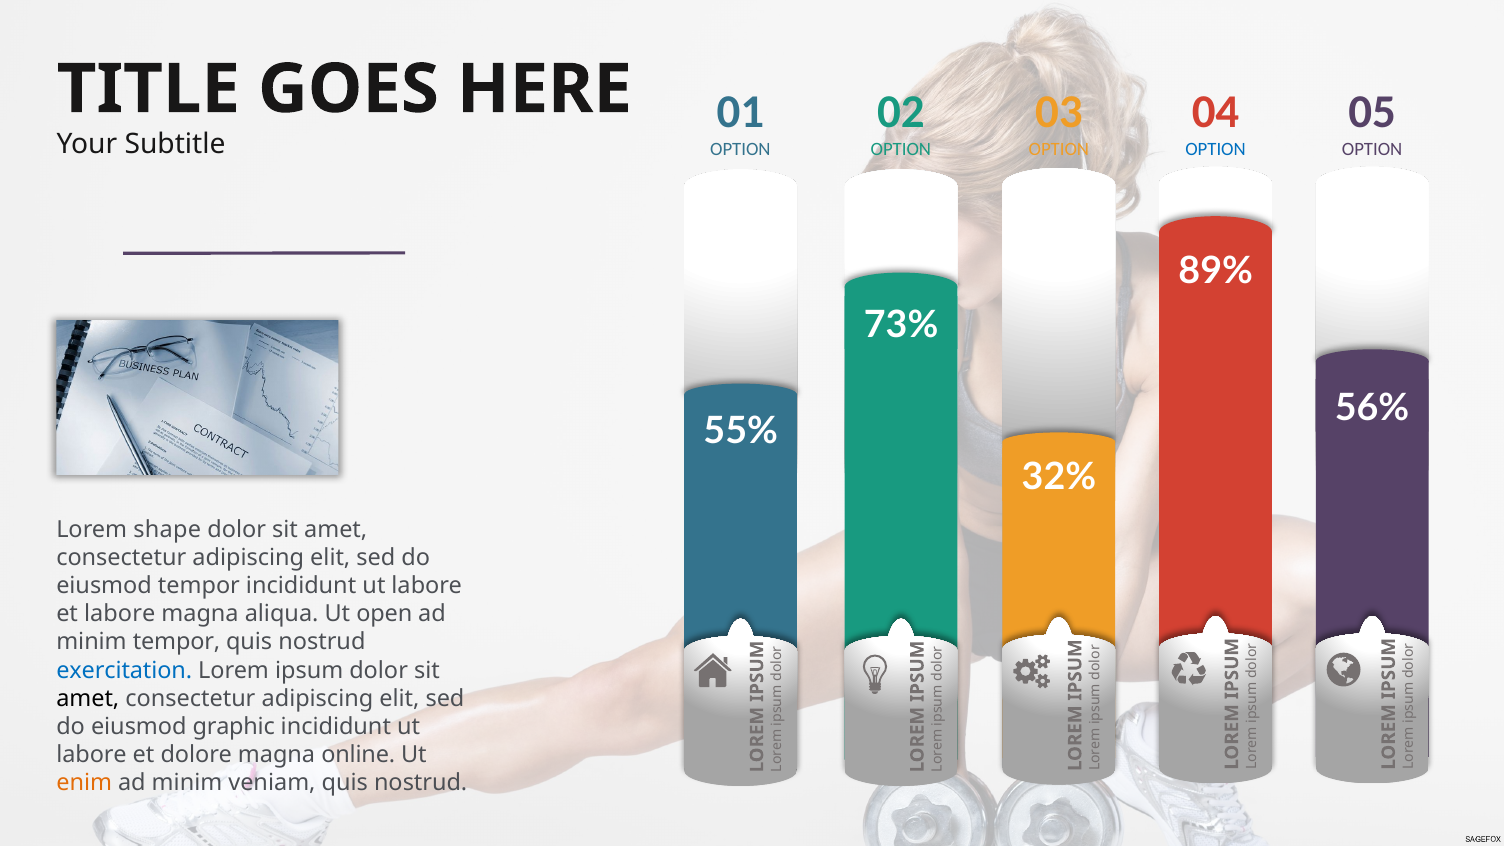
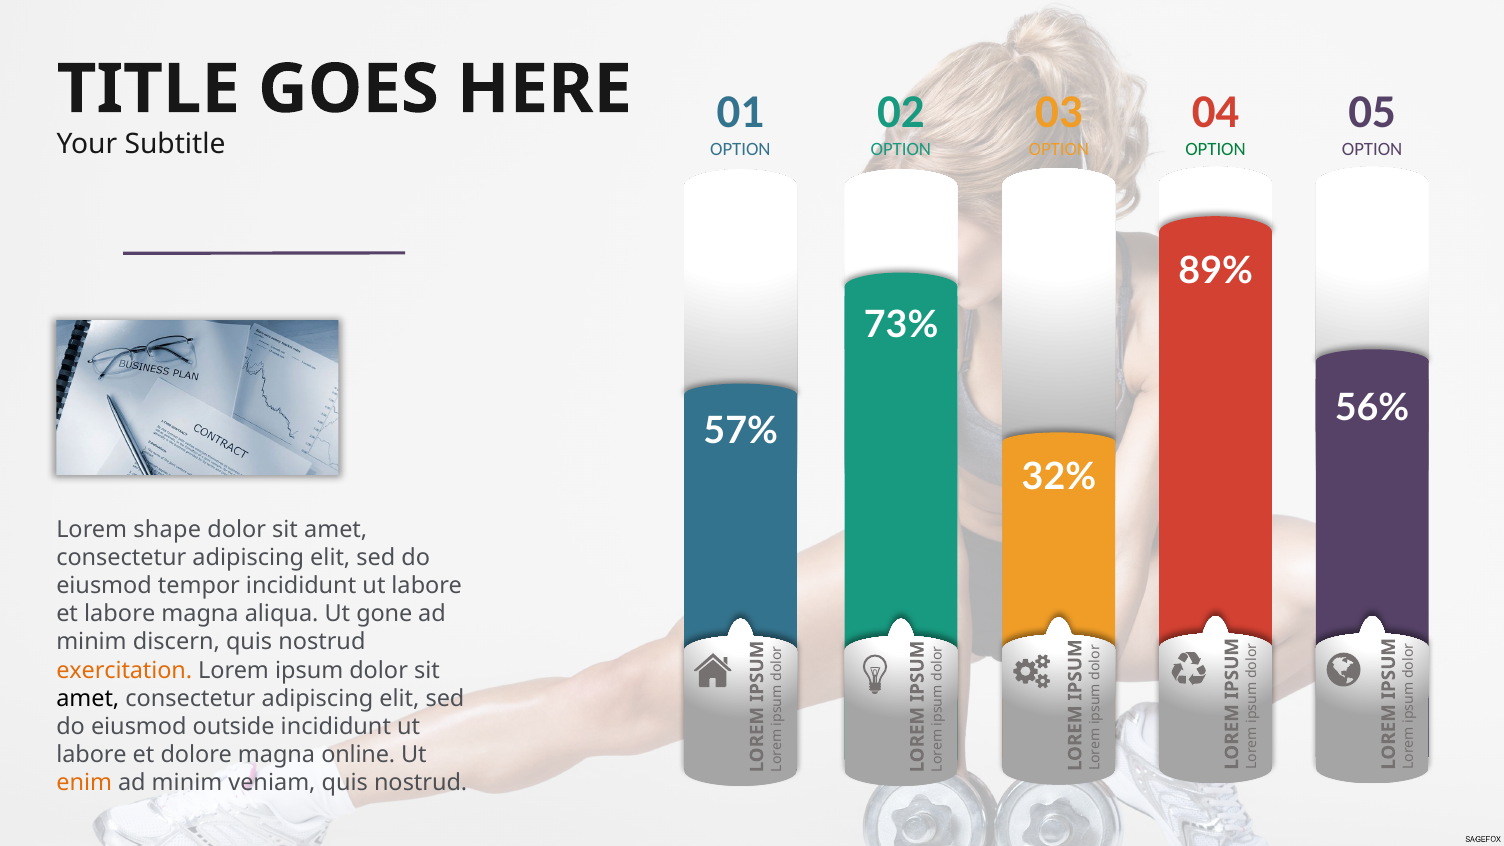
OPTION colour: blue -> green (1216, 150)
55%: 55% -> 57% (741, 431)
open: open -> gone (384, 614)
minim tempor: tempor -> discern (176, 642)
exercitation colour: blue -> orange (124, 670)
graphic: graphic -> outside (234, 727)
